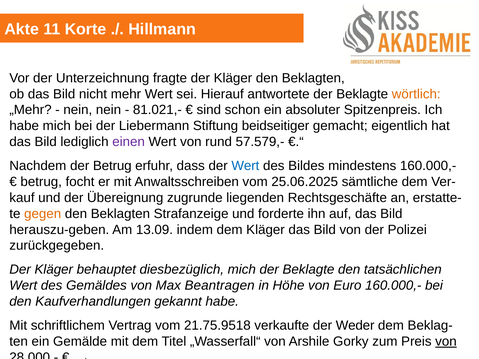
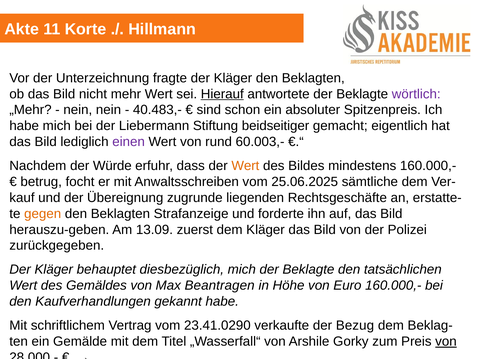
Hierauf underline: none -> present (222, 94)
wörtlich colour: orange -> purple (416, 94)
81.021,-: 81.021,- -> 40.483,- (157, 110)
57.579,-: 57.579,- -> 60.003,- (260, 142)
der Betrug: Betrug -> Würde (112, 166)
Wert colour: blue -> orange (245, 166)
indem: indem -> zuerst (195, 230)
21.75.9518: 21.75.9518 -> 23.41.0290 (217, 326)
Weder: Weder -> Bezug (355, 326)
